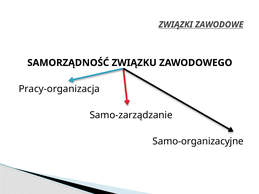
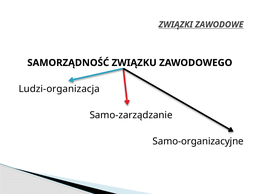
Pracy-organizacja: Pracy-organizacja -> Ludzi-organizacja (59, 89)
